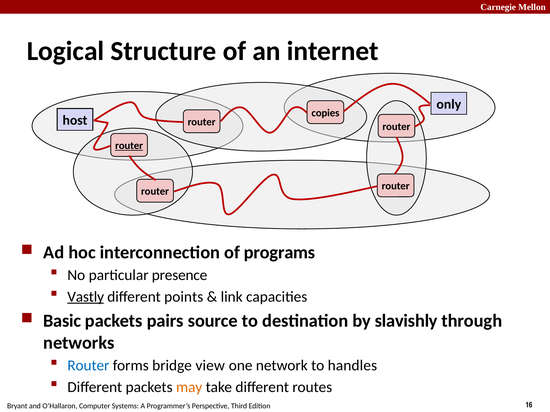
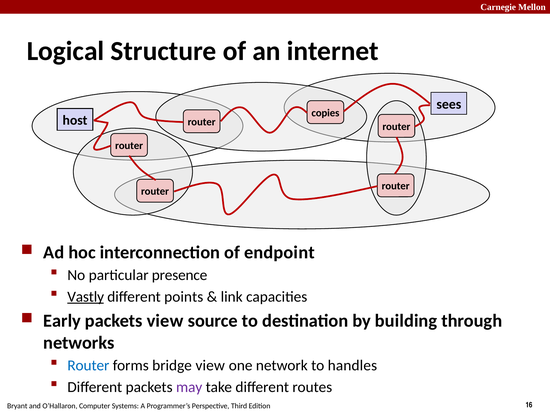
only: only -> sees (449, 104)
router underline: present -> none (129, 146)
programs: programs -> endpoint (279, 253)
Basic: Basic -> Early (62, 321)
packets pairs: pairs -> view (165, 321)
slavishly: slavishly -> building (406, 321)
may colour: orange -> purple (189, 387)
